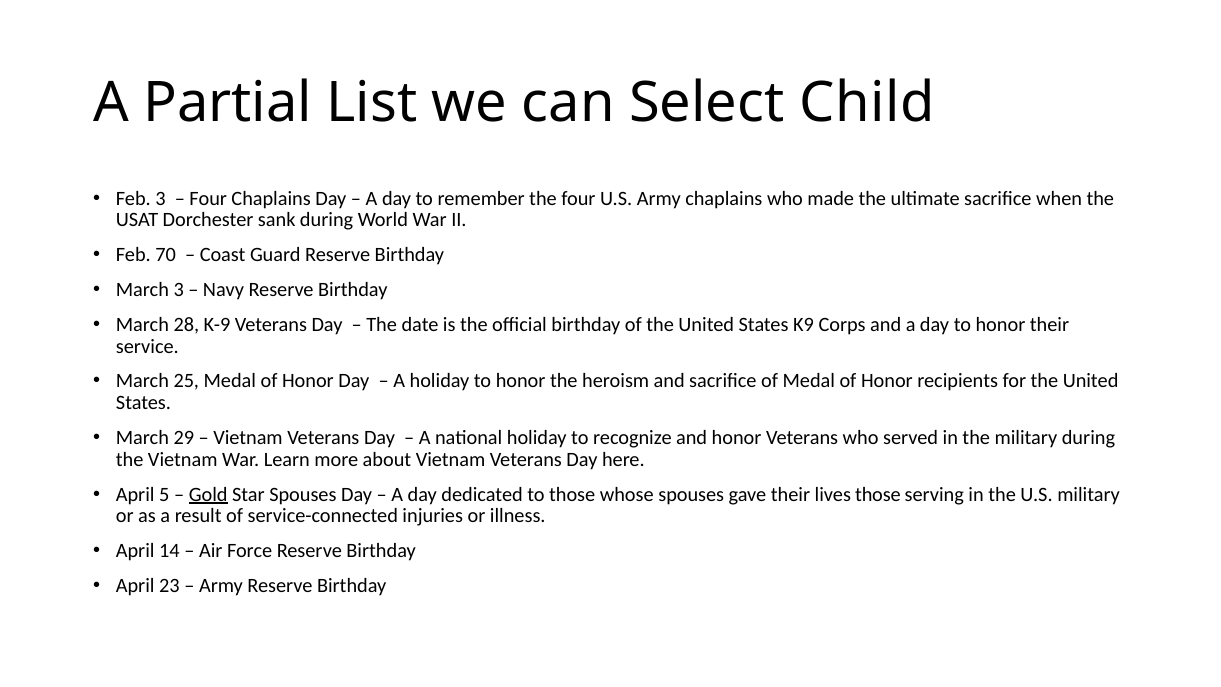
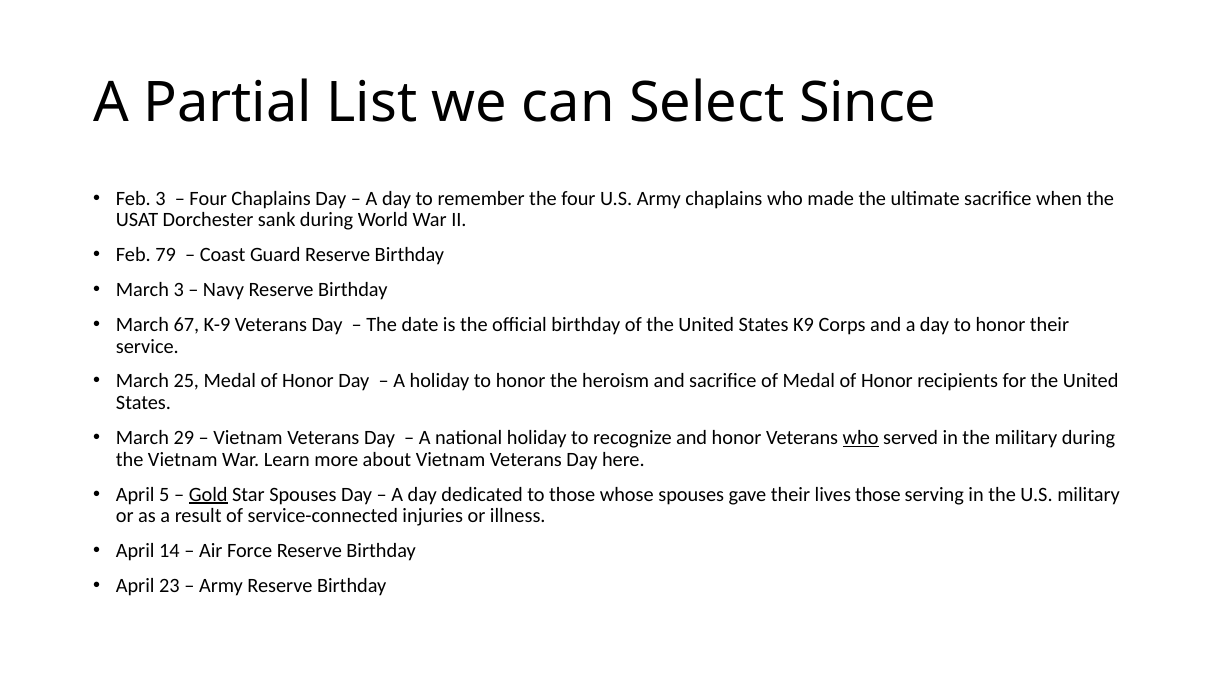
Child: Child -> Since (868, 103)
70: 70 -> 79 (166, 255)
28: 28 -> 67 (186, 324)
who underline: none -> present (861, 438)
